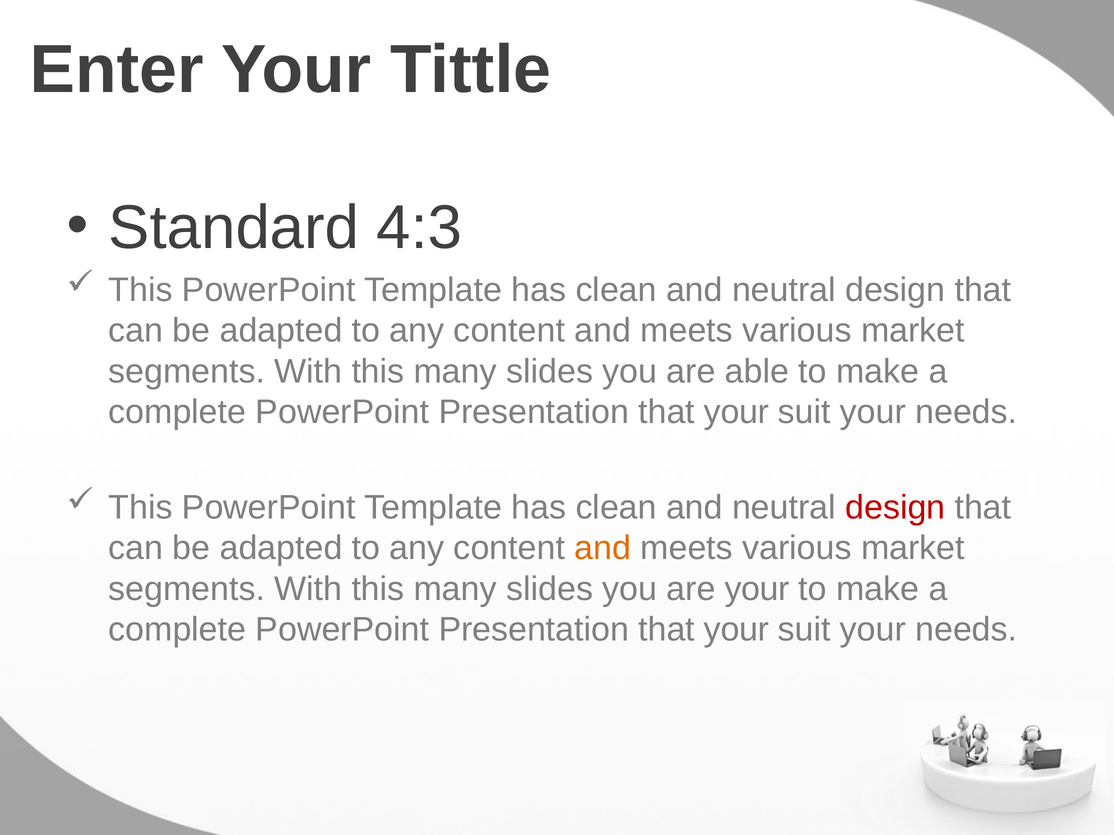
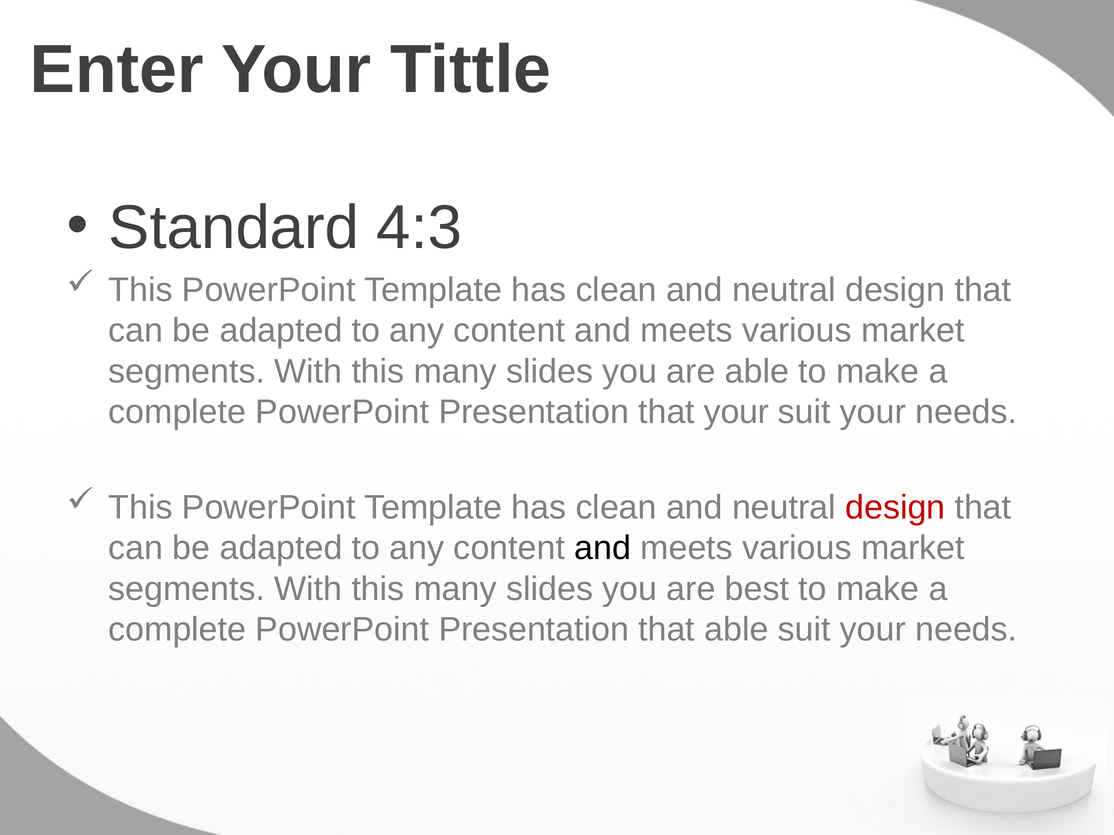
and colour: orange -> black (603, 548)
are your: your -> best (757, 589)
your: your -> able (736, 630)
